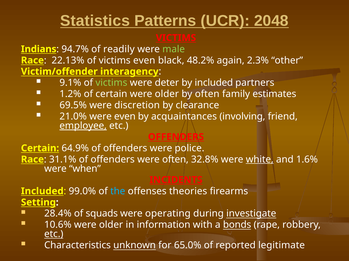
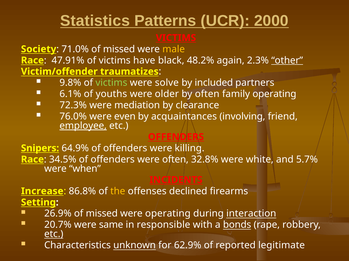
2048: 2048 -> 2000 (271, 21)
Indians: Indians -> Society (39, 49)
94.7%: 94.7% -> 71.0% (75, 49)
readily: readily -> missed (119, 49)
male colour: light green -> yellow (174, 49)
22.13%: 22.13% -> 47.91% (68, 60)
victims even: even -> have (144, 60)
other underline: none -> present (287, 60)
interagency: interagency -> traumatizes (129, 72)
9.1%: 9.1% -> 9.8% (70, 83)
deter: deter -> solve (167, 83)
1.2%: 1.2% -> 6.1% (70, 94)
of certain: certain -> youths (111, 94)
family estimates: estimates -> operating (274, 94)
69.5%: 69.5% -> 72.3% (73, 105)
discretion: discretion -> mediation (137, 105)
21.0%: 21.0% -> 76.0% (73, 117)
Certain: Certain -> Snipers (40, 149)
police: police -> killing (190, 149)
31.1%: 31.1% -> 34.5% (63, 160)
white underline: present -> none (260, 160)
1.6%: 1.6% -> 5.7% (307, 160)
Included: Included -> Increase (42, 192)
99.0%: 99.0% -> 86.8% (82, 192)
the colour: light blue -> yellow (118, 192)
theories: theories -> declined (188, 192)
28.4%: 28.4% -> 26.9% (58, 214)
squads: squads -> missed (102, 214)
investigate: investigate -> interaction (251, 214)
10.6%: 10.6% -> 20.7% (58, 225)
older: older -> same (111, 225)
information: information -> responsible (163, 225)
65.0%: 65.0% -> 62.9% (188, 246)
